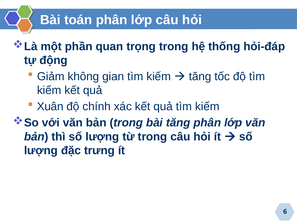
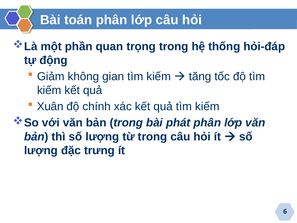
bài tăng: tăng -> phát (178, 123)
